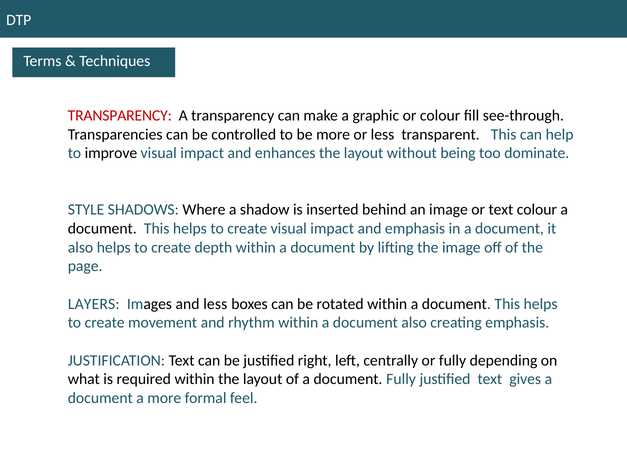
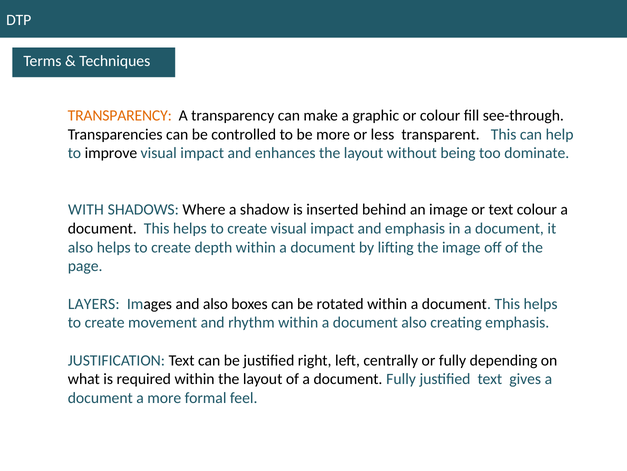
TRANSPARENCY colour: red -> orange (120, 115)
STYLE: STYLE -> WITH (86, 209)
and less: less -> also (215, 303)
